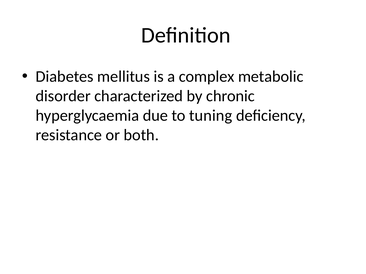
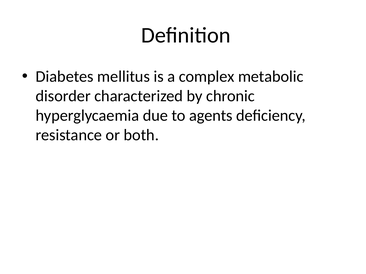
tuning: tuning -> agents (211, 116)
